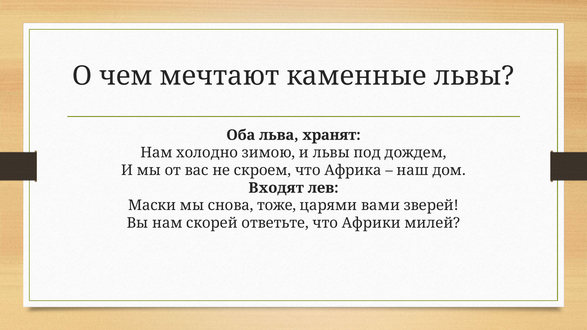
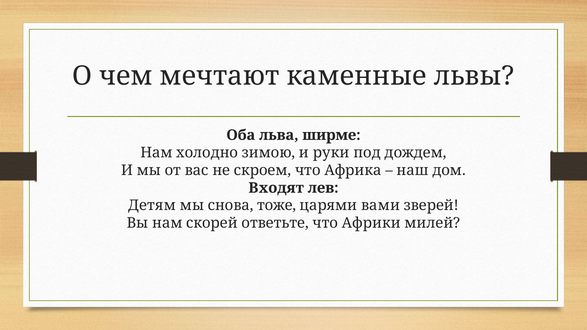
хранят: хранят -> ширме (331, 135)
и львы: львы -> руки (331, 153)
Маски: Маски -> Детям (152, 206)
